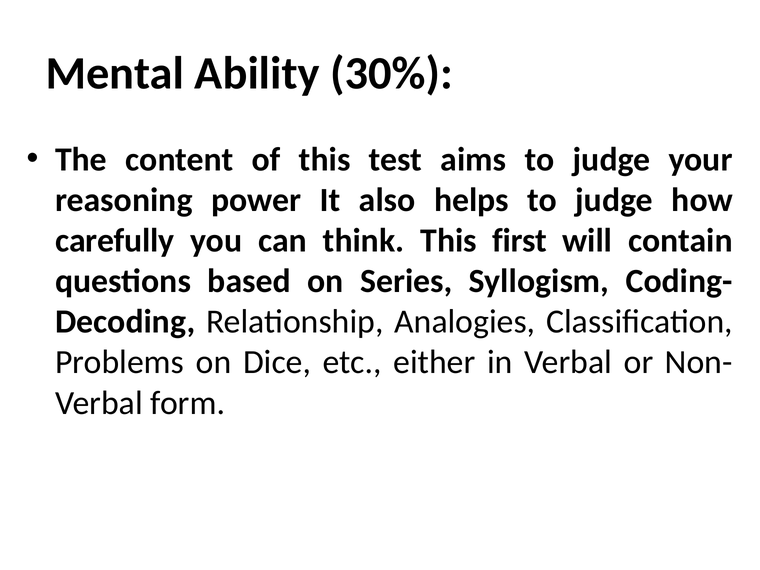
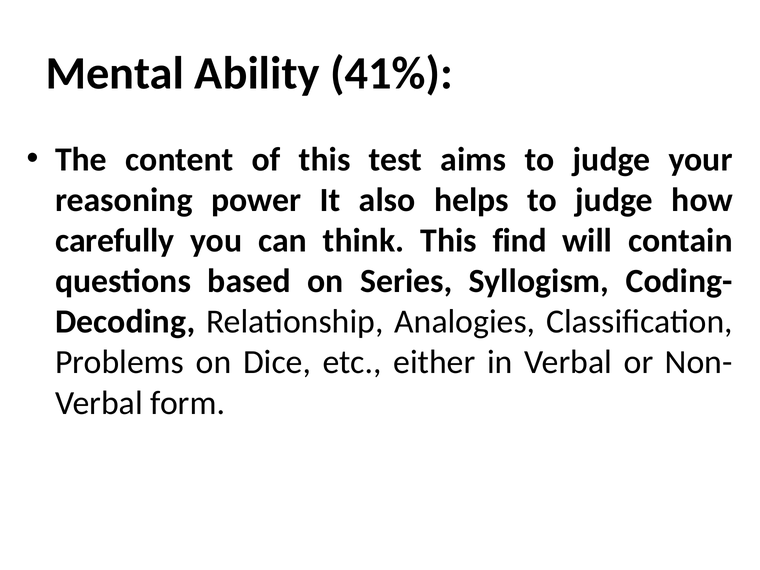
30%: 30% -> 41% (392, 74)
first: first -> find (520, 241)
